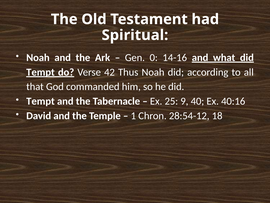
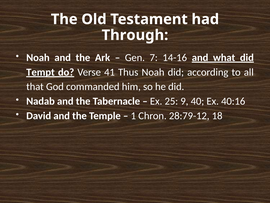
Spiritual: Spiritual -> Through (135, 35)
0: 0 -> 7 (154, 57)
42: 42 -> 41 (109, 72)
Tempt: Tempt -> Nadab (41, 101)
28:54-12: 28:54-12 -> 28:79-12 (189, 115)
